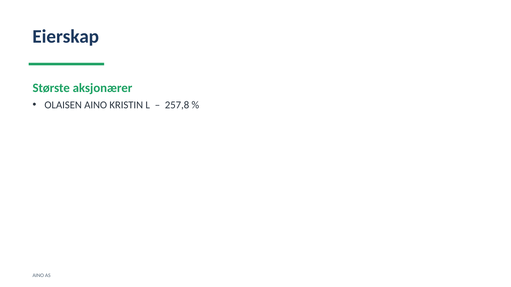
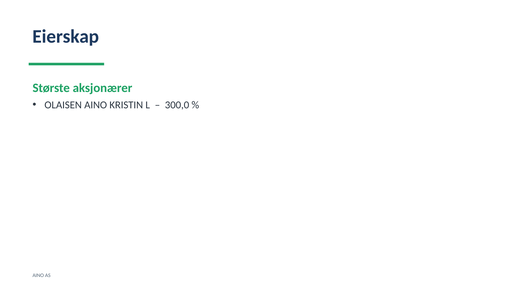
257,8: 257,8 -> 300,0 (177, 105)
